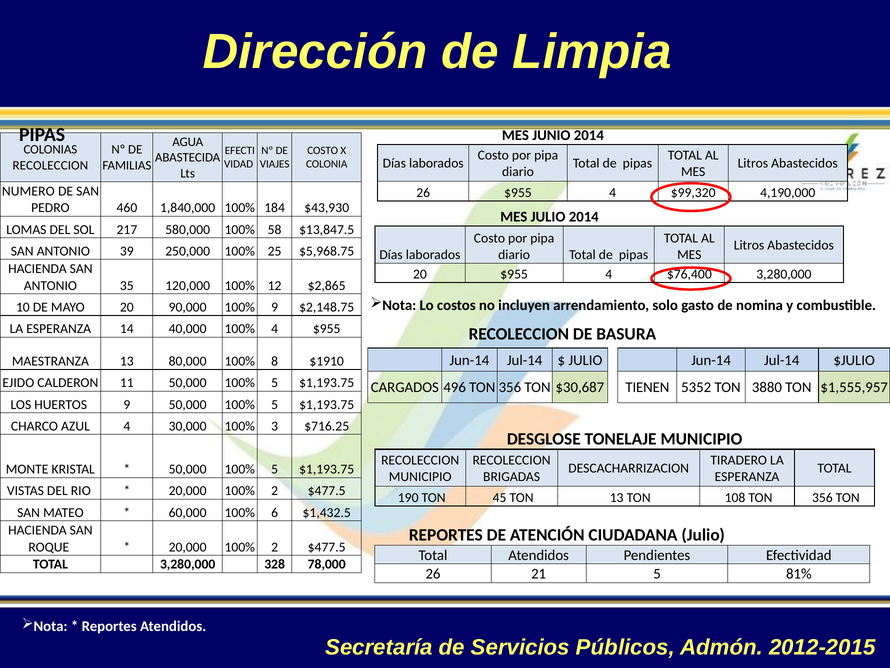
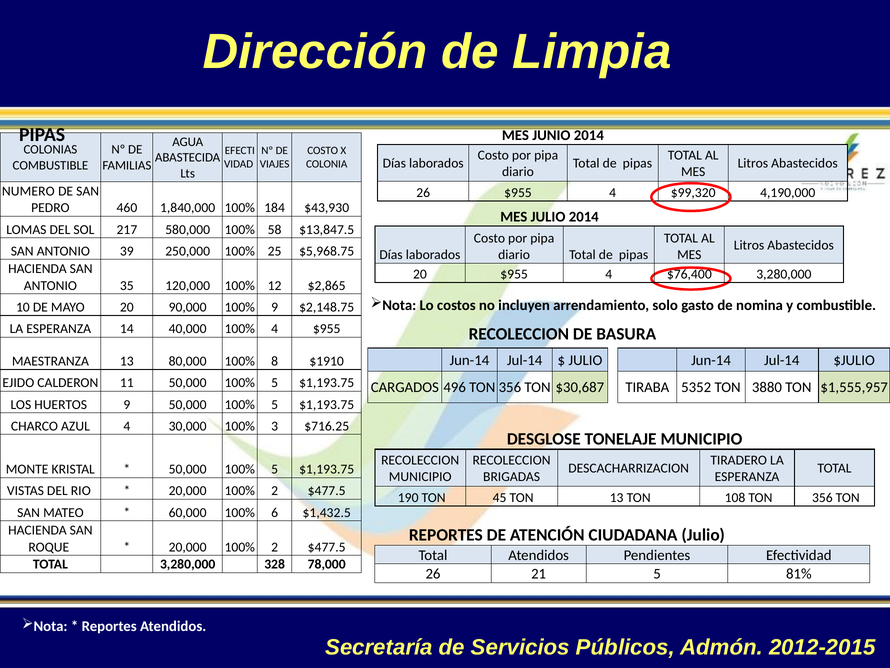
RECOLECCION: RECOLECCION -> COMBUSTIBLE (50, 165)
TIENEN: TIENEN -> TIRABA (647, 387)
